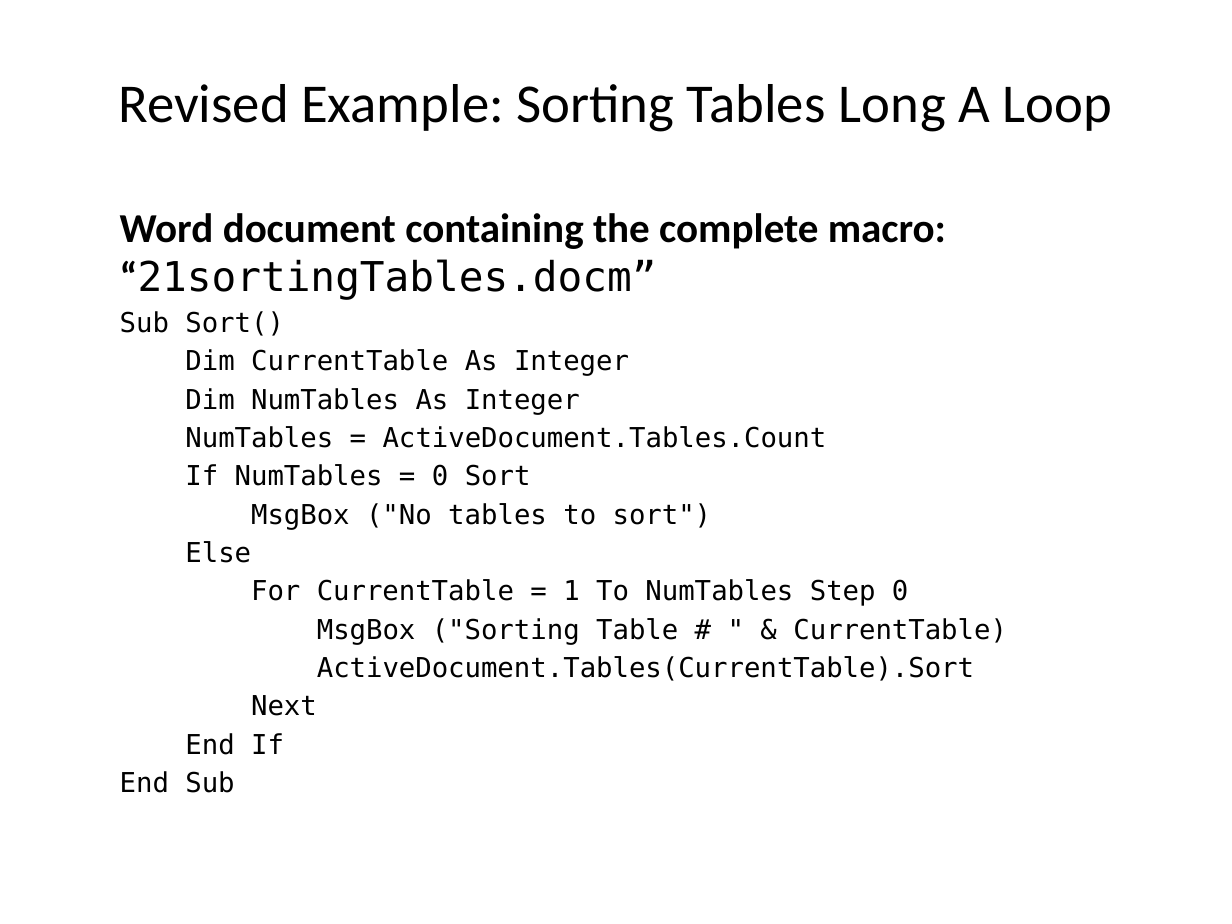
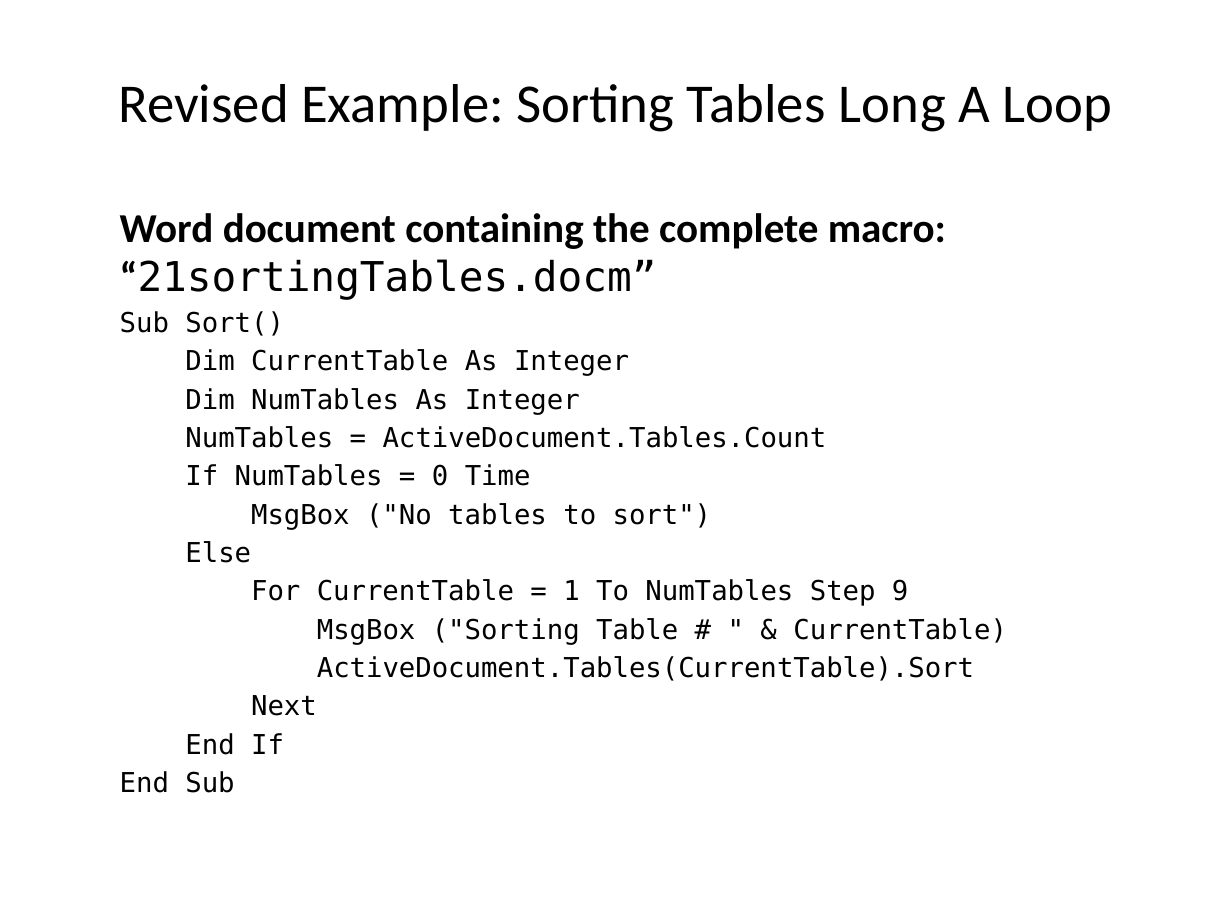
0 Sort: Sort -> Time (498, 477)
Step 0: 0 -> 9 (900, 592)
